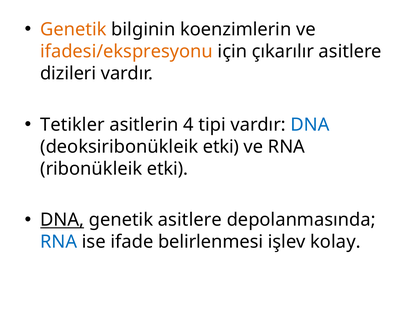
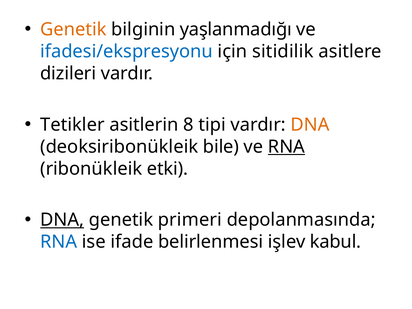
koenzimlerin: koenzimlerin -> yaşlanmadığı (236, 29)
ifadesi/ekspresyonu colour: orange -> blue (127, 51)
çıkarılır: çıkarılır -> sitidilik (283, 51)
4: 4 -> 8 (188, 125)
DNA colour: blue -> orange (310, 125)
deoksiribonükleik etki: etki -> bile (221, 147)
RNA underline: none -> present (286, 147)
genetik asitlere: asitlere -> primeri (190, 220)
kolay: kolay -> kabul (336, 242)
